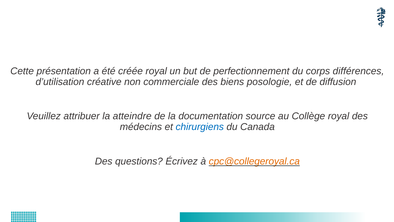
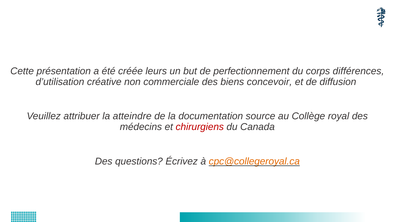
créée royal: royal -> leurs (156, 71)
posologie: posologie -> concevoir (270, 82)
chirurgiens colour: blue -> red (200, 127)
